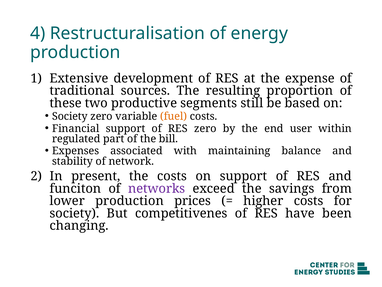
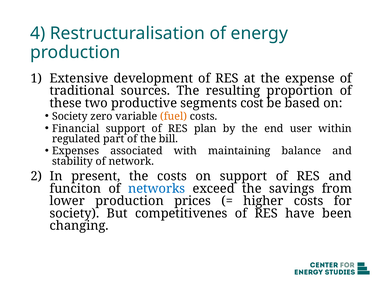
still: still -> cost (252, 103)
RES zero: zero -> plan (205, 128)
networks colour: purple -> blue (157, 188)
